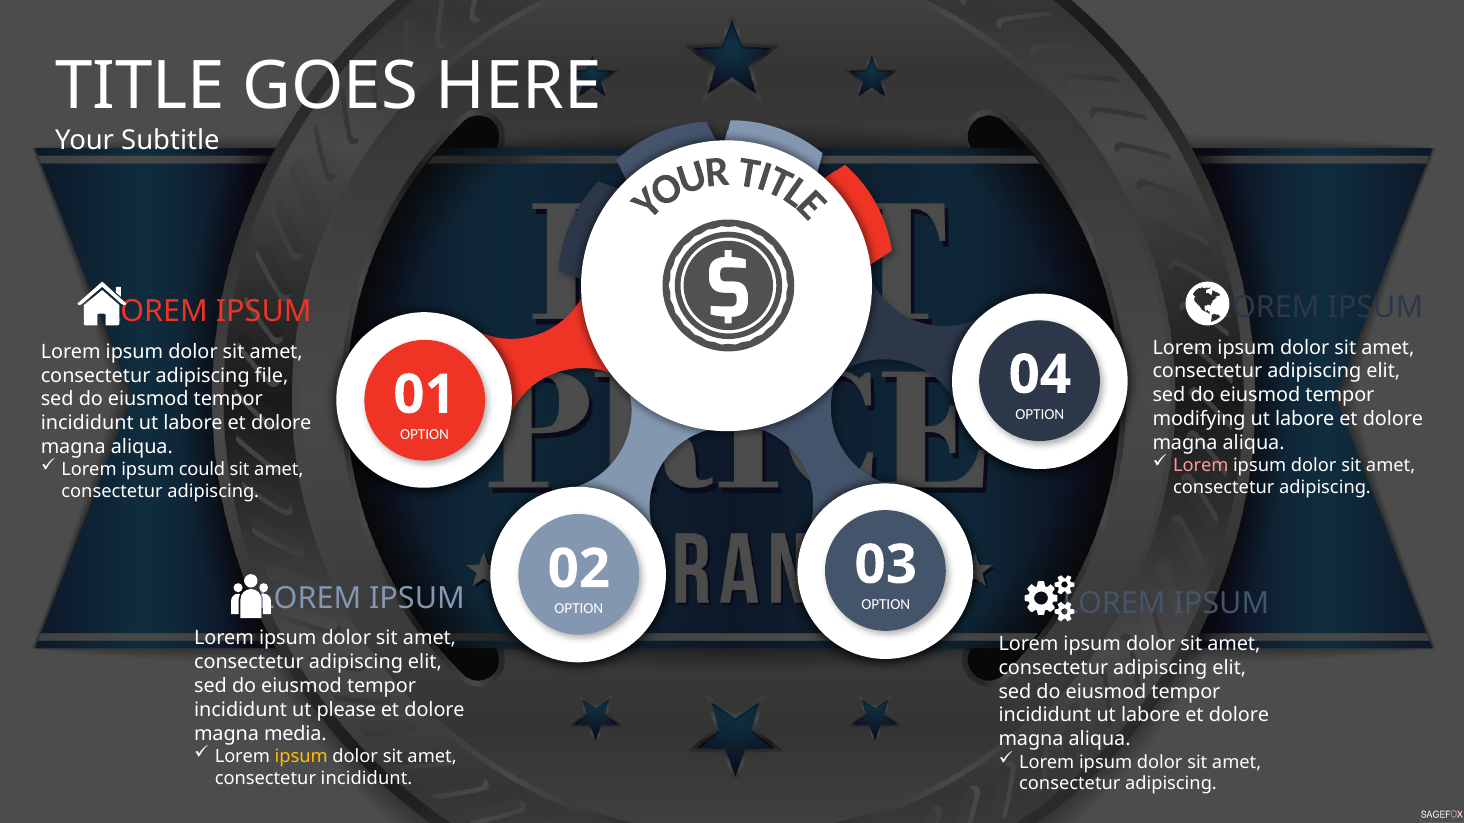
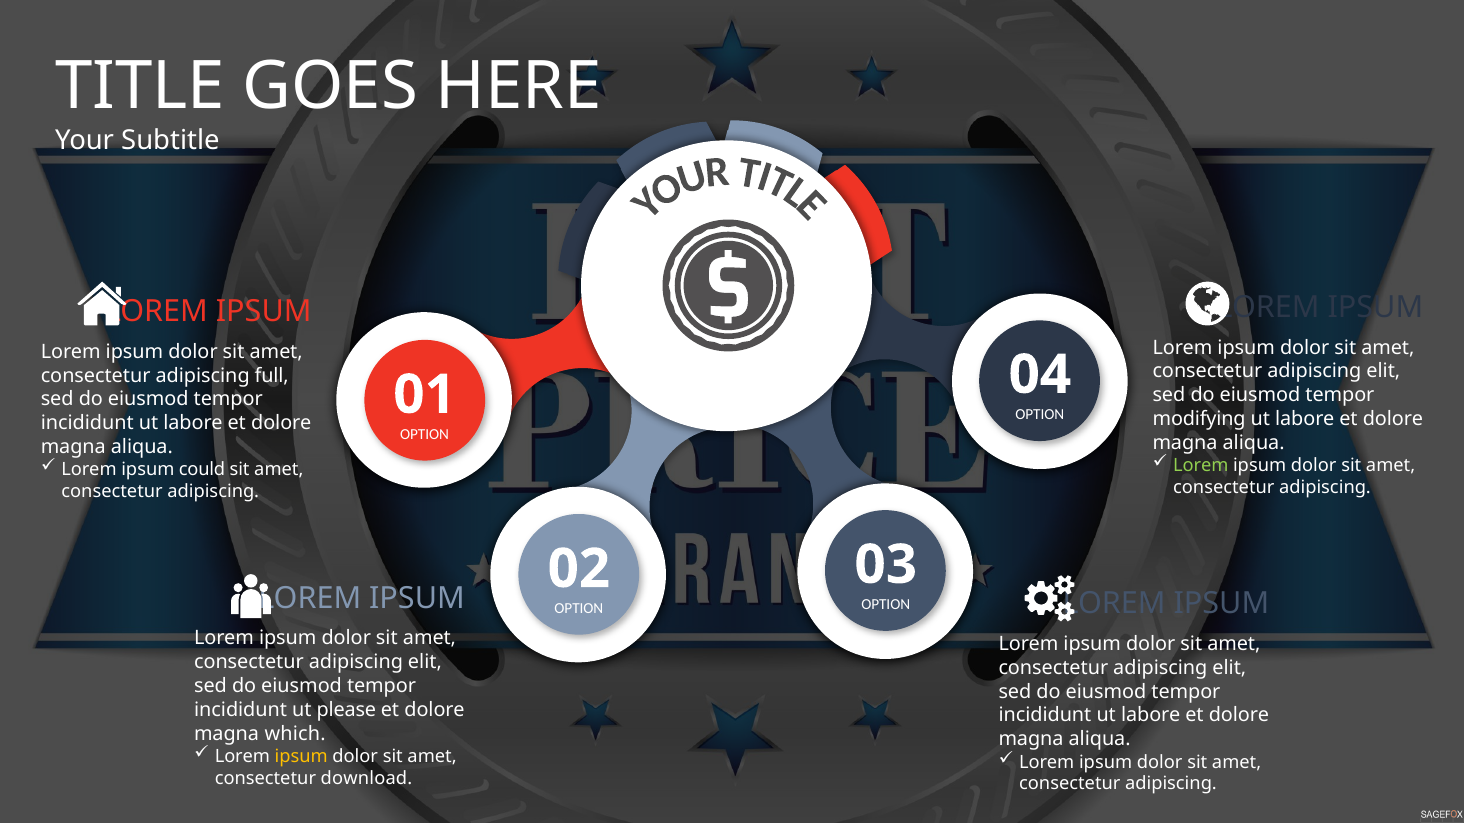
file: file -> full (272, 376)
Lorem colour: pink -> light green (1201, 466)
media: media -> which (295, 734)
consectetur incididunt: incididunt -> download (367, 779)
